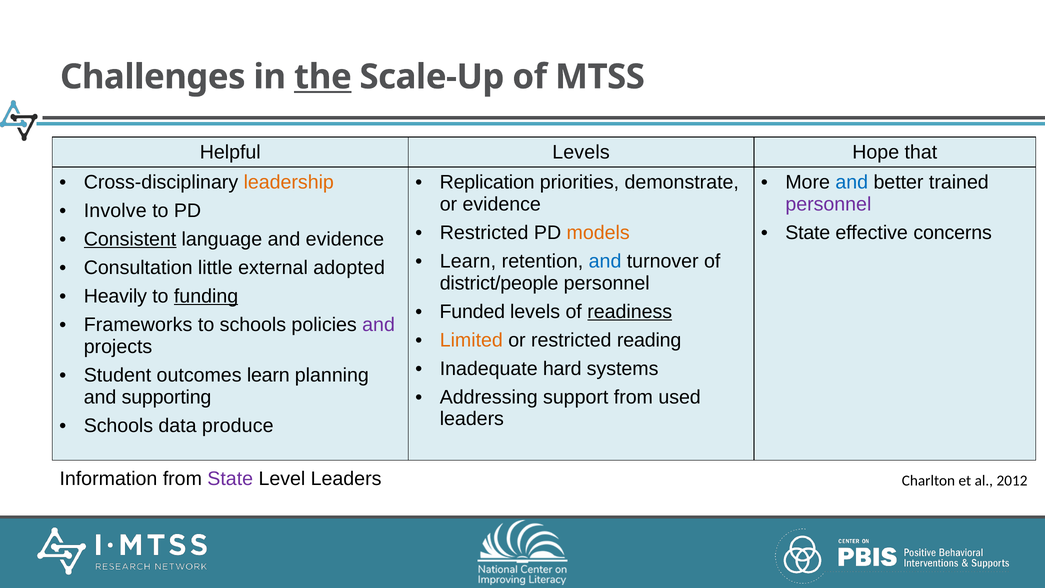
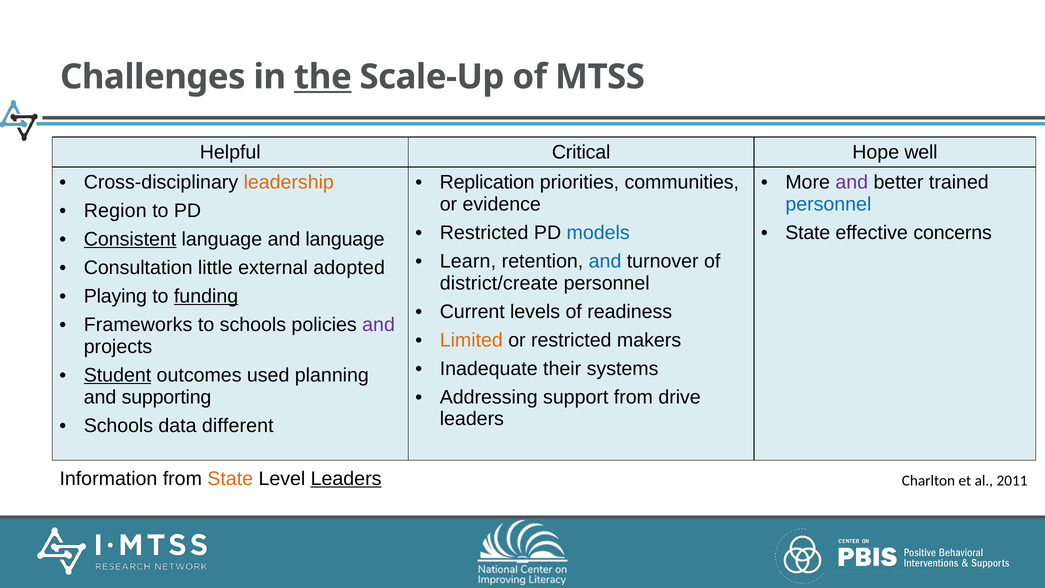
Helpful Levels: Levels -> Critical (581, 152)
that: that -> well (921, 152)
demonstrate: demonstrate -> communities (682, 182)
and colour: blue -> purple (852, 182)
personnel colour: purple -> blue (828, 204)
Involve: Involve -> Region (115, 211)
models colour: orange -> blue (598, 233)
and evidence: evidence -> language (345, 239)
district/people: district/people -> district/create (499, 283)
Heavily: Heavily -> Playing (115, 296)
Funded: Funded -> Current (472, 312)
readiness underline: present -> none (630, 312)
reading: reading -> makers (649, 340)
hard: hard -> their (562, 368)
Student underline: none -> present (118, 375)
outcomes learn: learn -> used (268, 375)
used: used -> drive (680, 397)
produce: produce -> different (238, 425)
State colour: purple -> orange (230, 478)
Leaders underline: none -> present (346, 478)
2012: 2012 -> 2011 (1012, 481)
